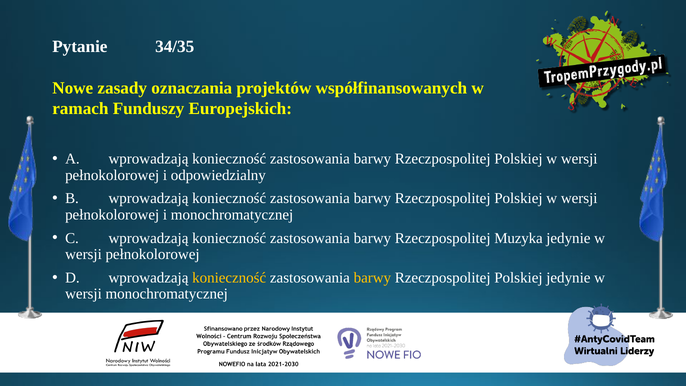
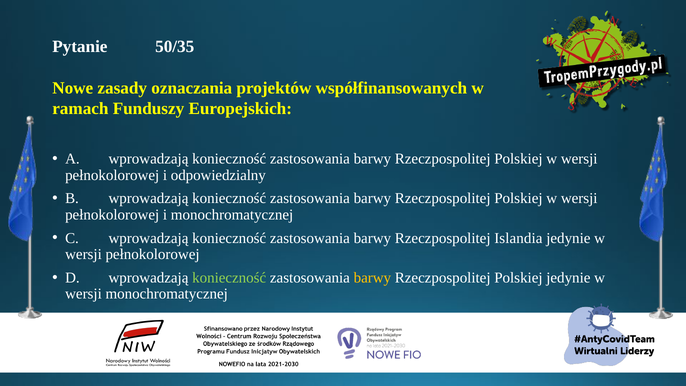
34/35: 34/35 -> 50/35 (175, 47)
Muzyka: Muzyka -> Islandia (518, 238)
konieczność colour: yellow -> light green (229, 278)
